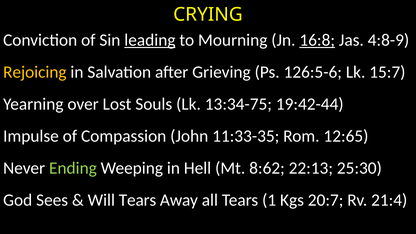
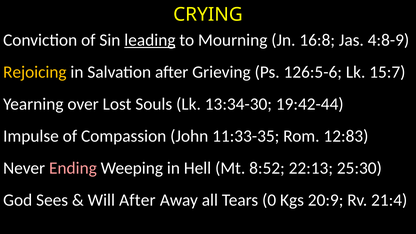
16:8 underline: present -> none (317, 40)
13:34-75: 13:34-75 -> 13:34-30 (238, 104)
12:65: 12:65 -> 12:83 (346, 136)
Ending colour: light green -> pink (73, 168)
8:62: 8:62 -> 8:52 (267, 168)
Will Tears: Tears -> After (137, 200)
1: 1 -> 0 (269, 200)
20:7: 20:7 -> 20:9 (326, 200)
